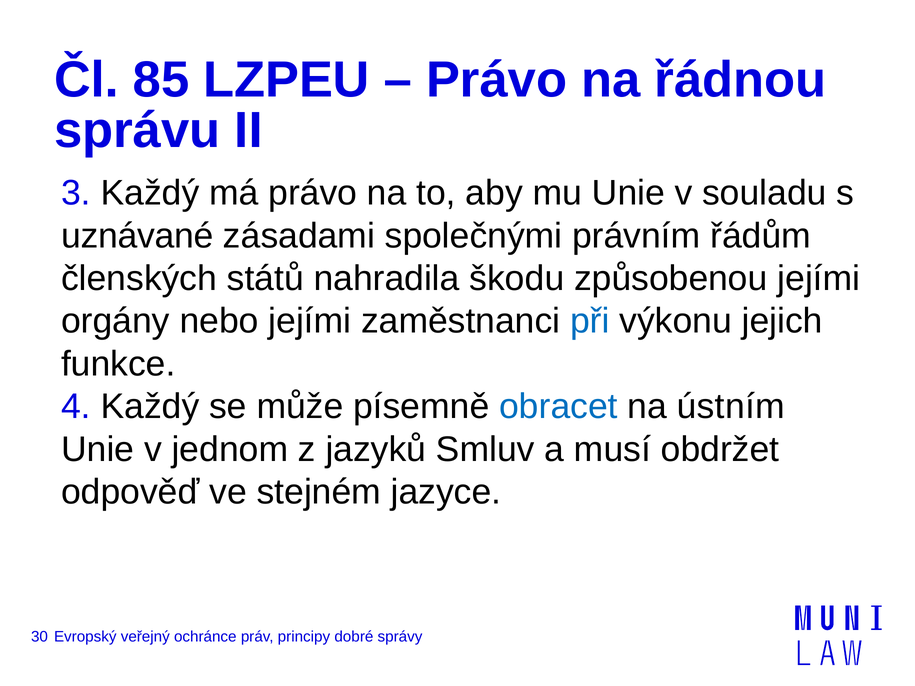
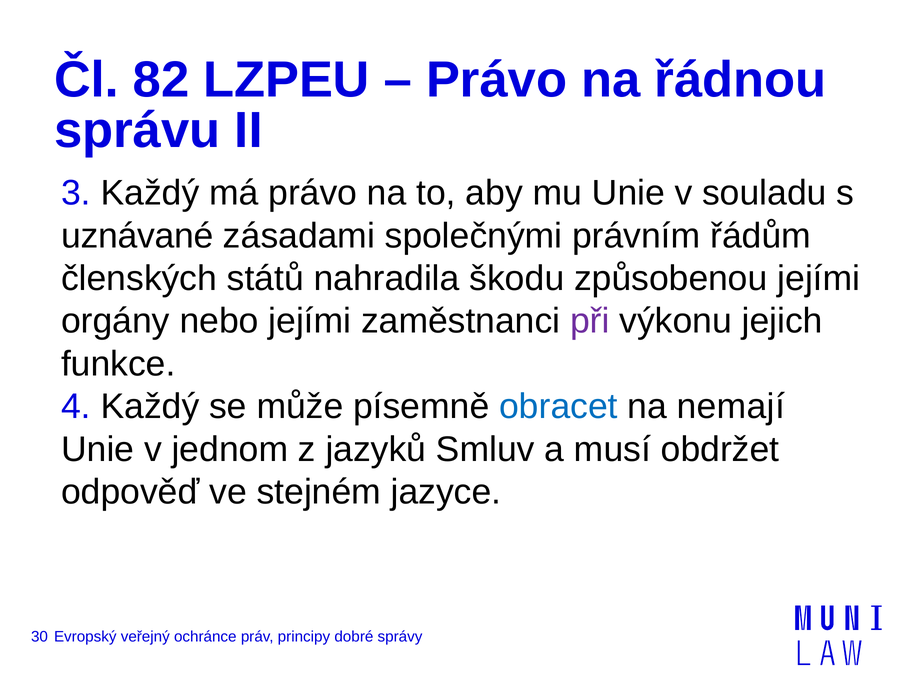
85: 85 -> 82 (161, 80)
při colour: blue -> purple (590, 321)
ústním: ústním -> nemají (731, 407)
